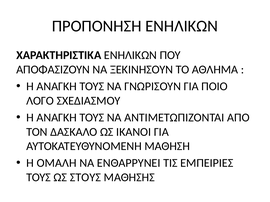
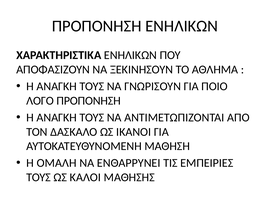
ΛΟΓΟ ΣΧΕΔΙΑΣΜΟΥ: ΣΧΕΔΙΑΣΜΟΥ -> ΠΡΟΠΟΝΗΣΗ (89, 101)
ΣΤΟΥΣ: ΣΤΟΥΣ -> ΚΑΛΟΙ (85, 178)
